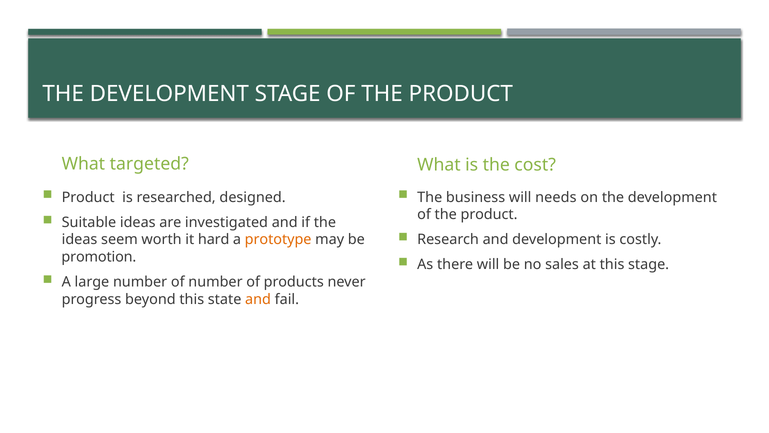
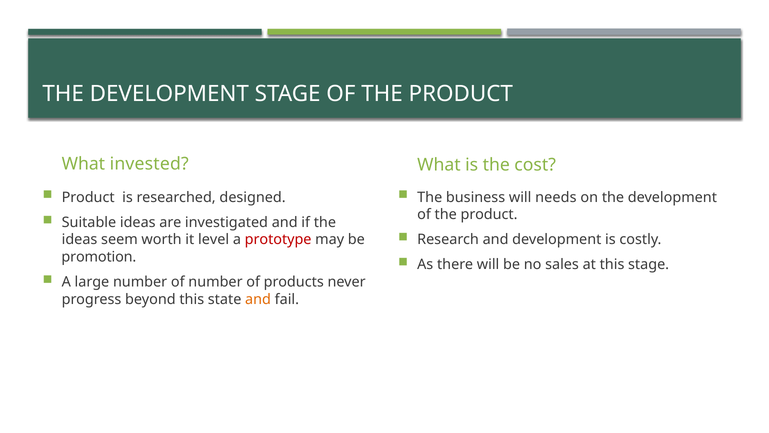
targeted: targeted -> invested (149, 164)
hard: hard -> level (214, 239)
prototype colour: orange -> red (278, 239)
